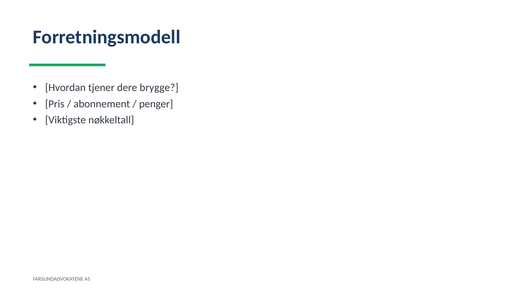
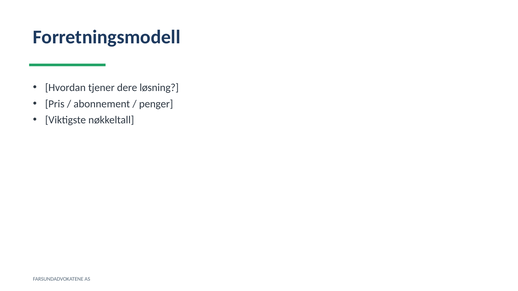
brygge: brygge -> løsning (159, 88)
